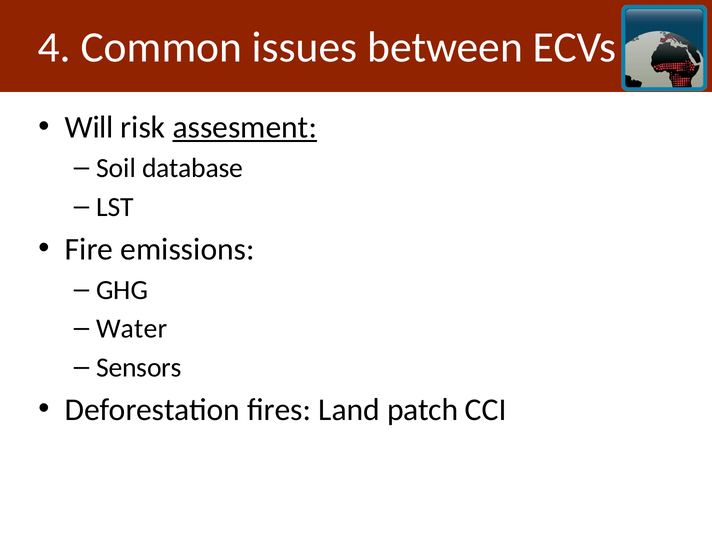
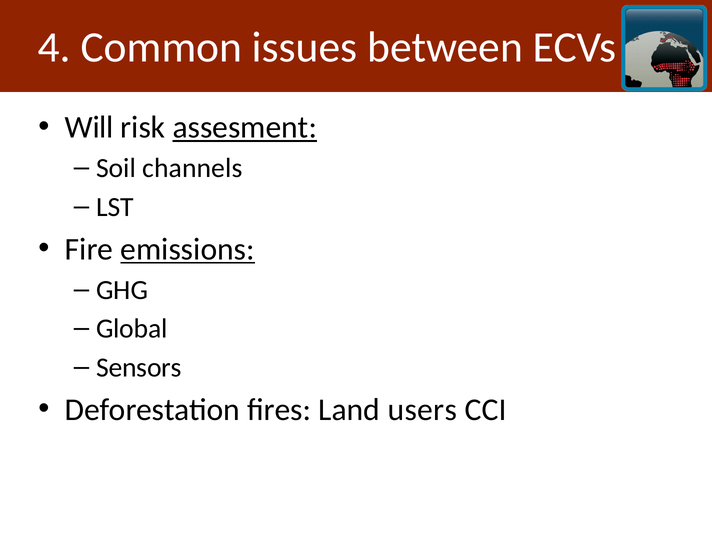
database: database -> channels (192, 168)
emissions underline: none -> present (188, 249)
Water: Water -> Global (132, 329)
patch: patch -> users (422, 410)
